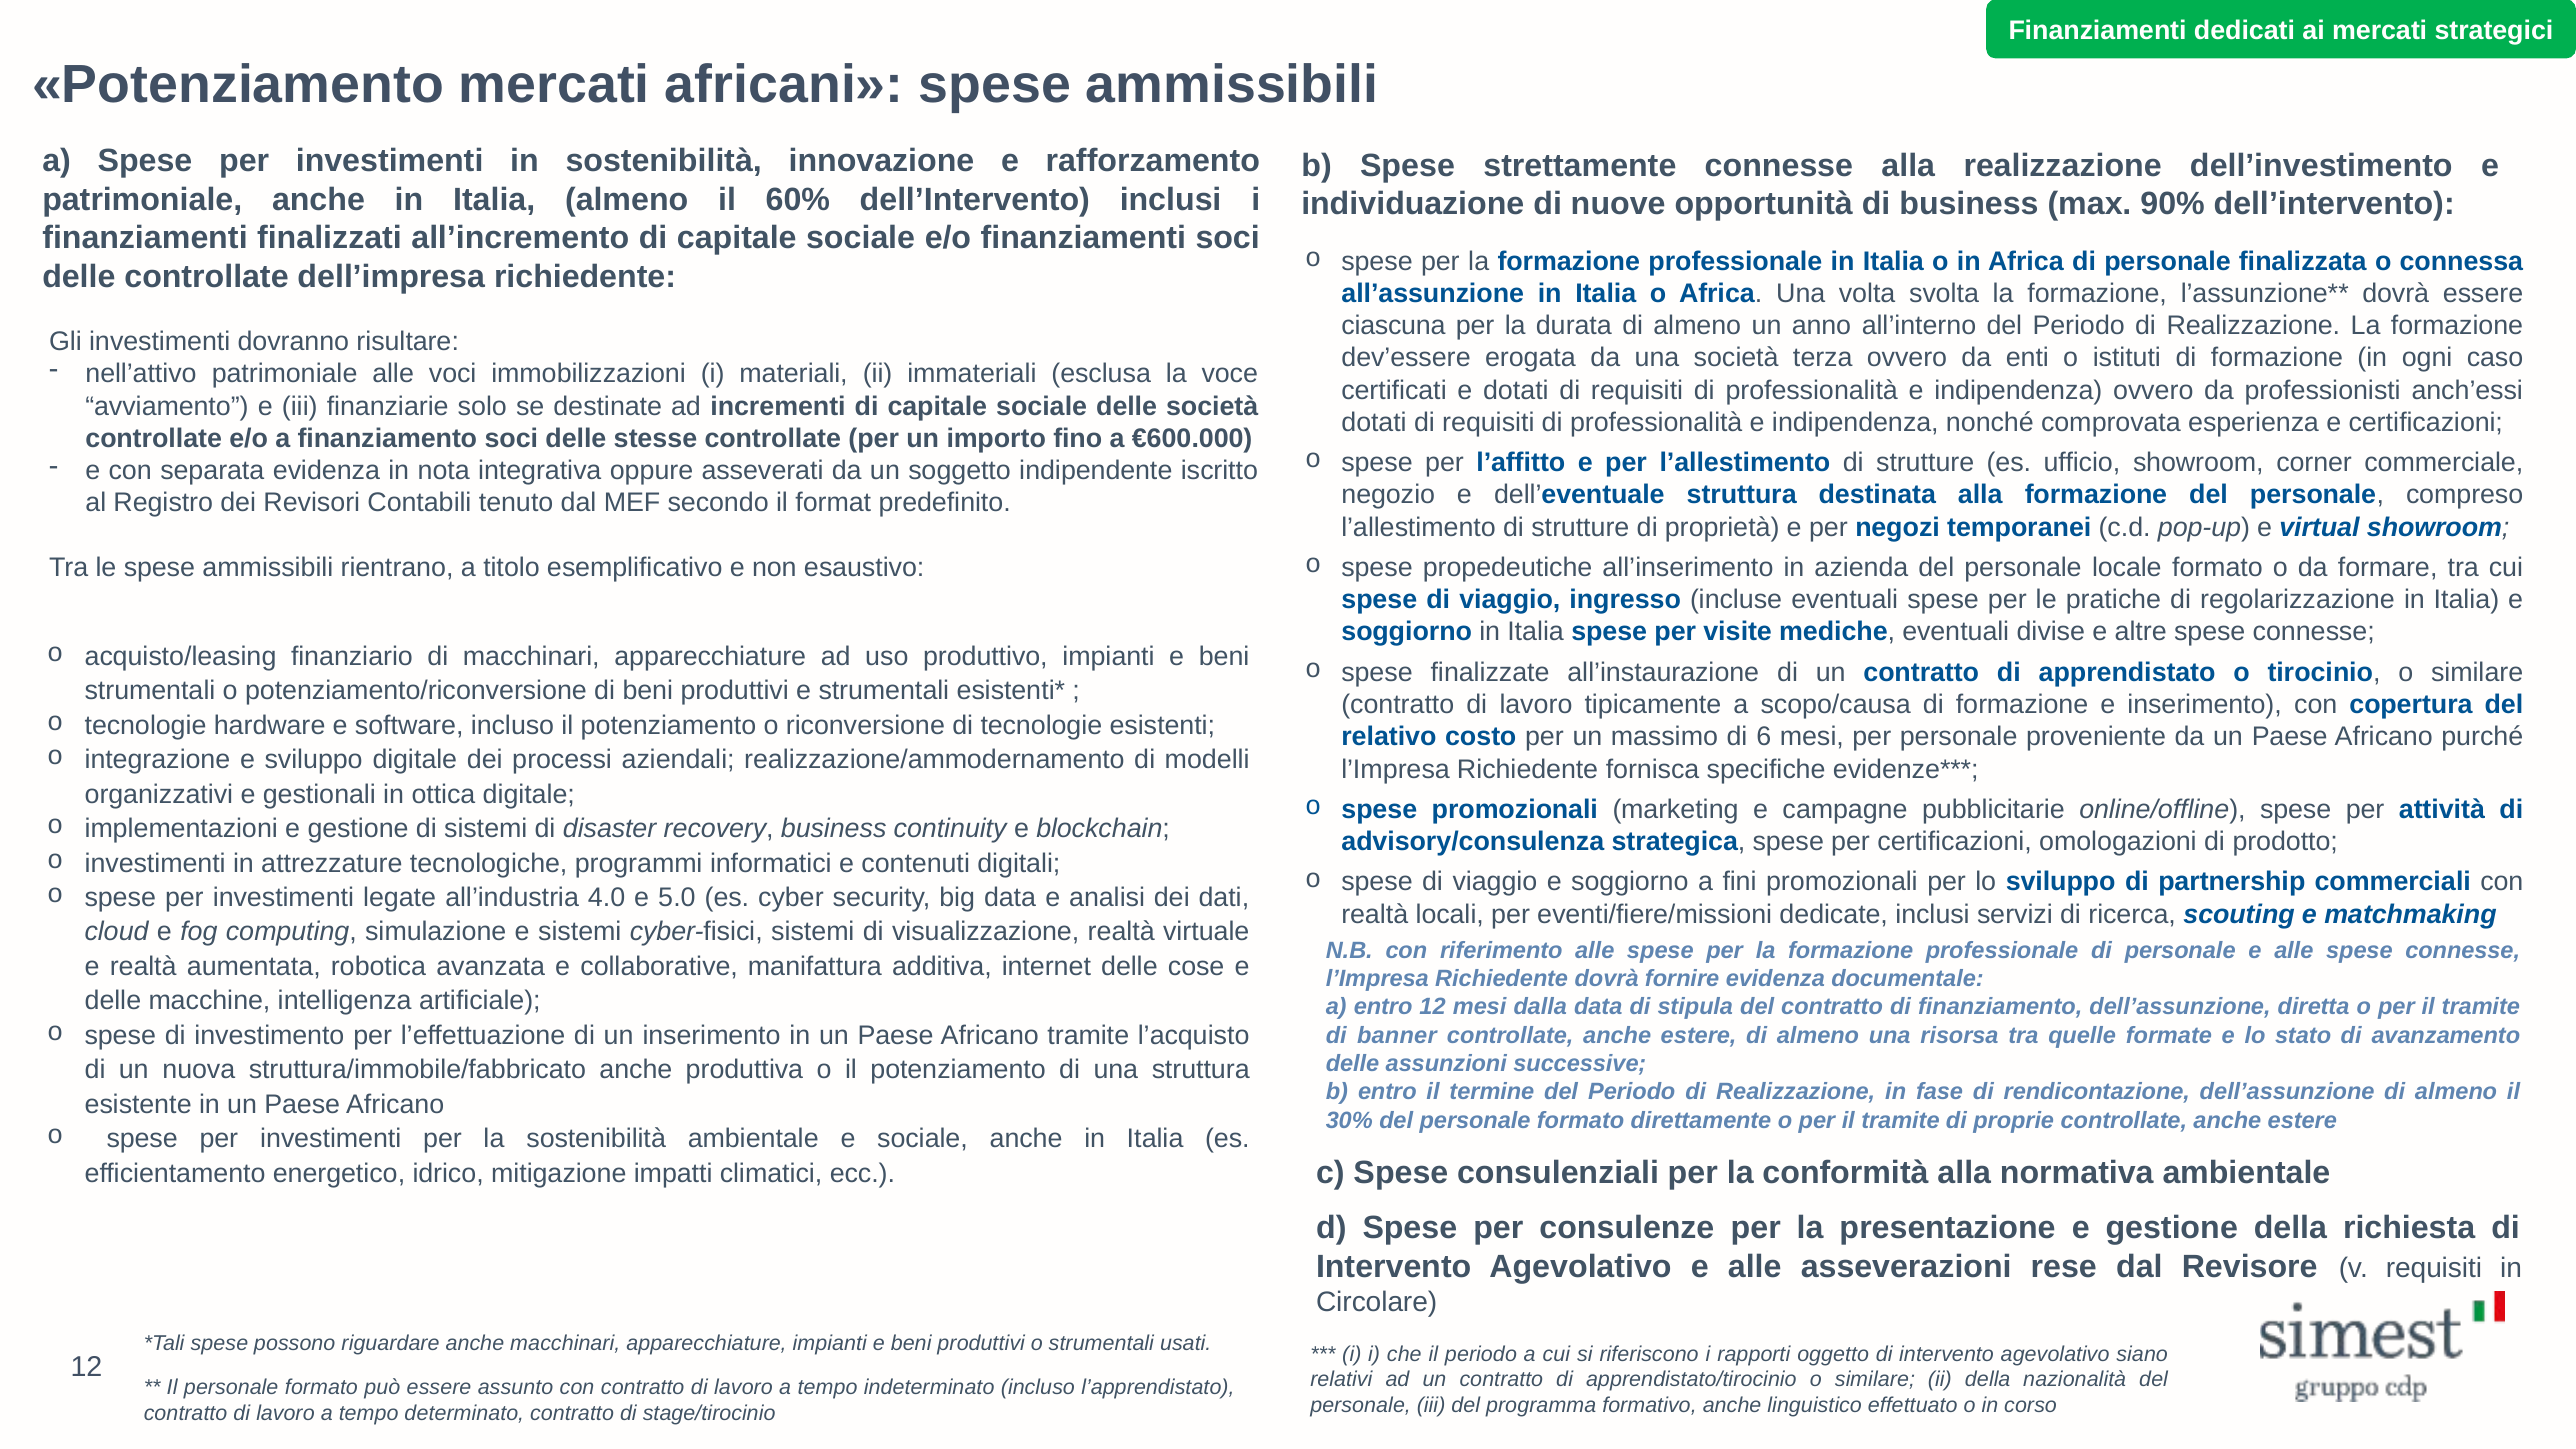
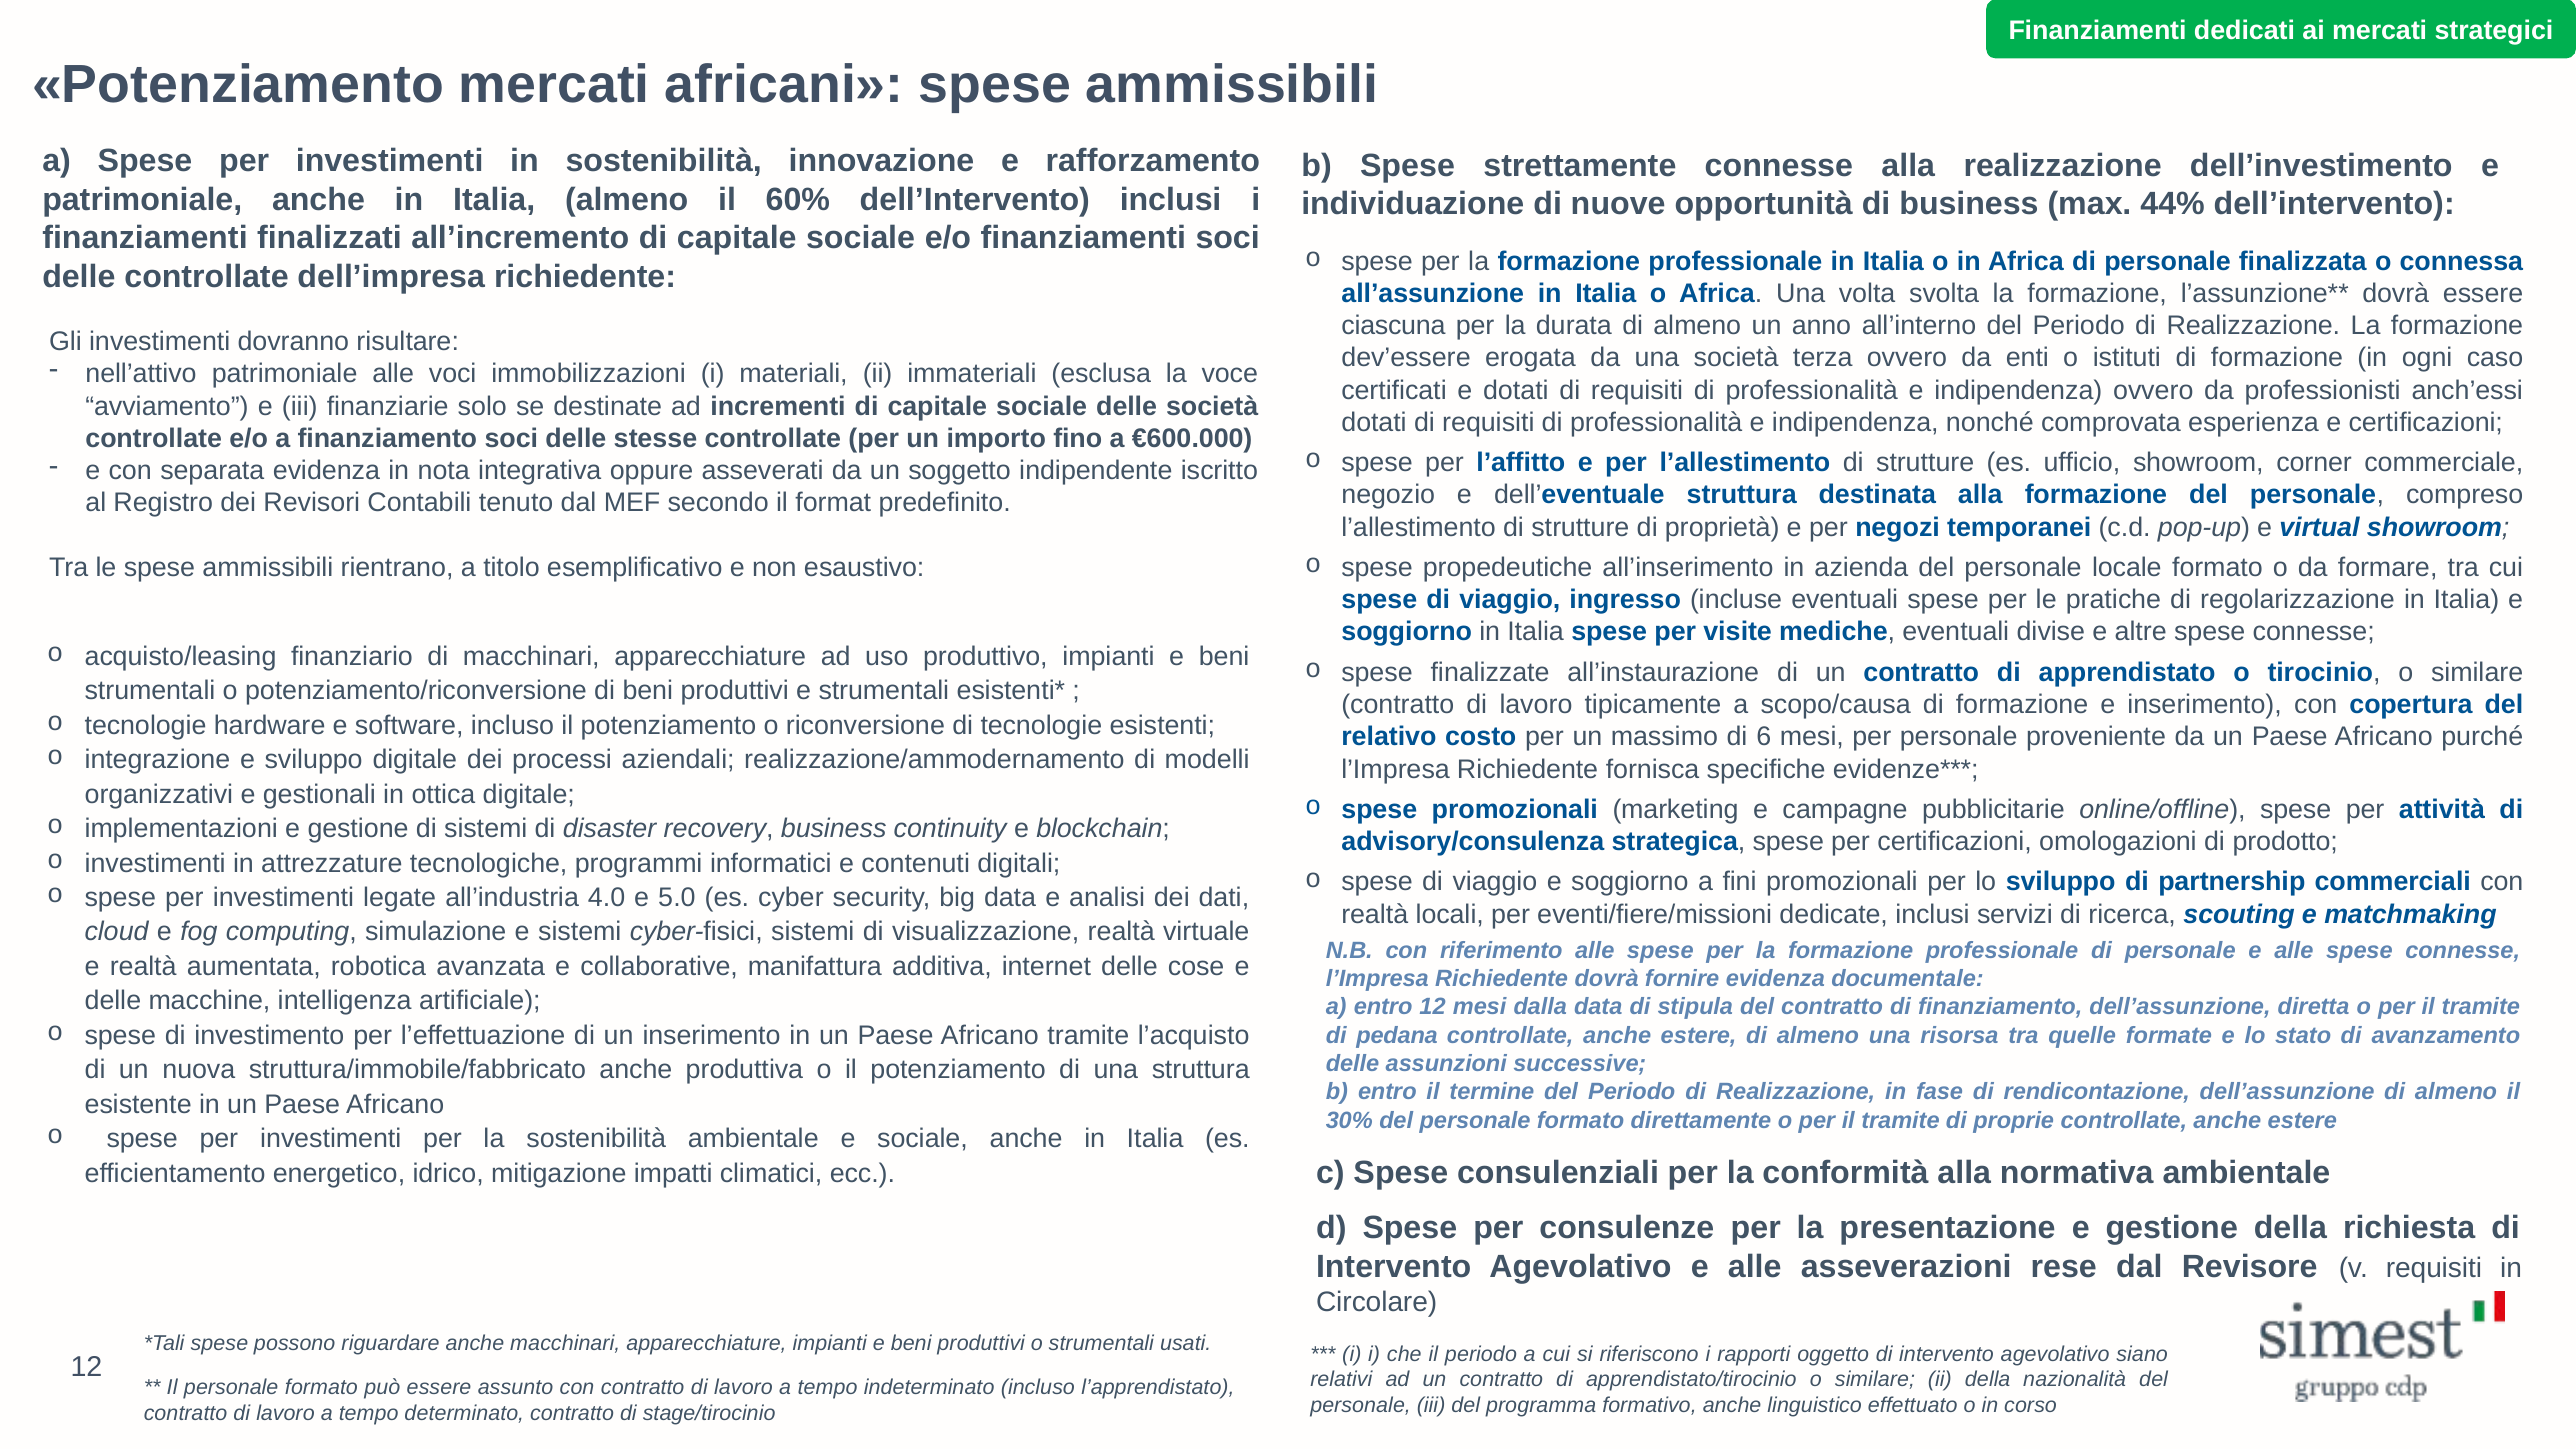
90%: 90% -> 44% (2173, 204)
banner: banner -> pedana (1397, 1035)
